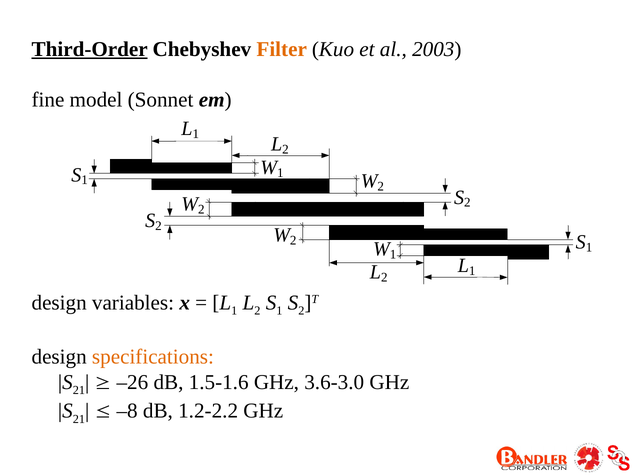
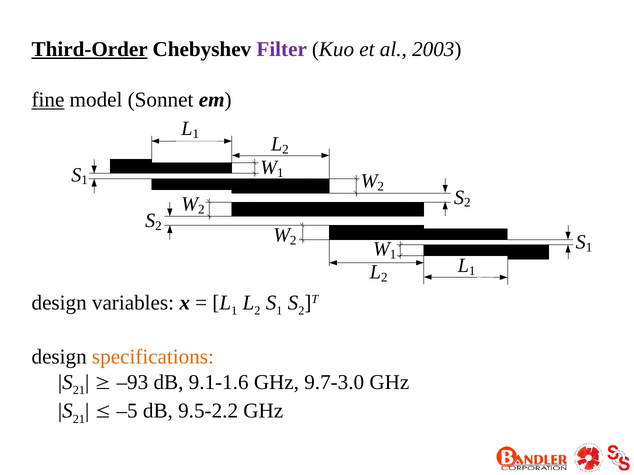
Filter colour: orange -> purple (282, 49)
fine underline: none -> present (48, 100)
–26: –26 -> –93 (132, 382)
1.5-1.6: 1.5-1.6 -> 9.1-1.6 (219, 382)
3.6-3.0: 3.6-3.0 -> 9.7-3.0 (334, 382)
–8: –8 -> –5 (127, 411)
1.2-2.2: 1.2-2.2 -> 9.5-2.2 (208, 411)
